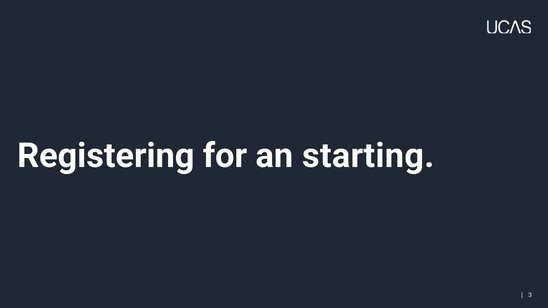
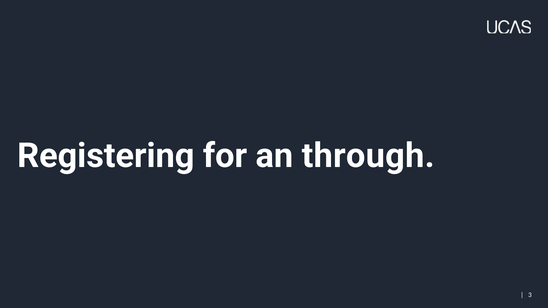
starting: starting -> through (368, 156)
